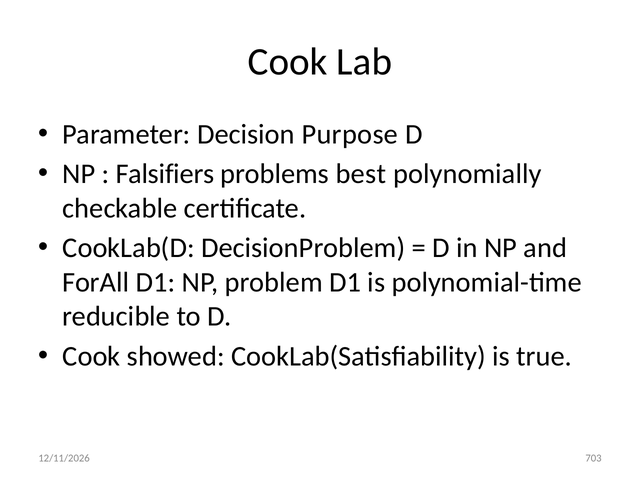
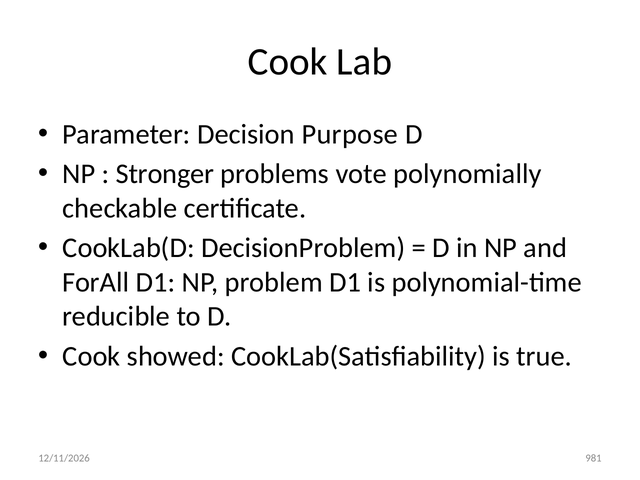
Falsifiers: Falsifiers -> Stronger (165, 174)
best: best -> vote (361, 174)
703: 703 -> 981 (593, 458)
